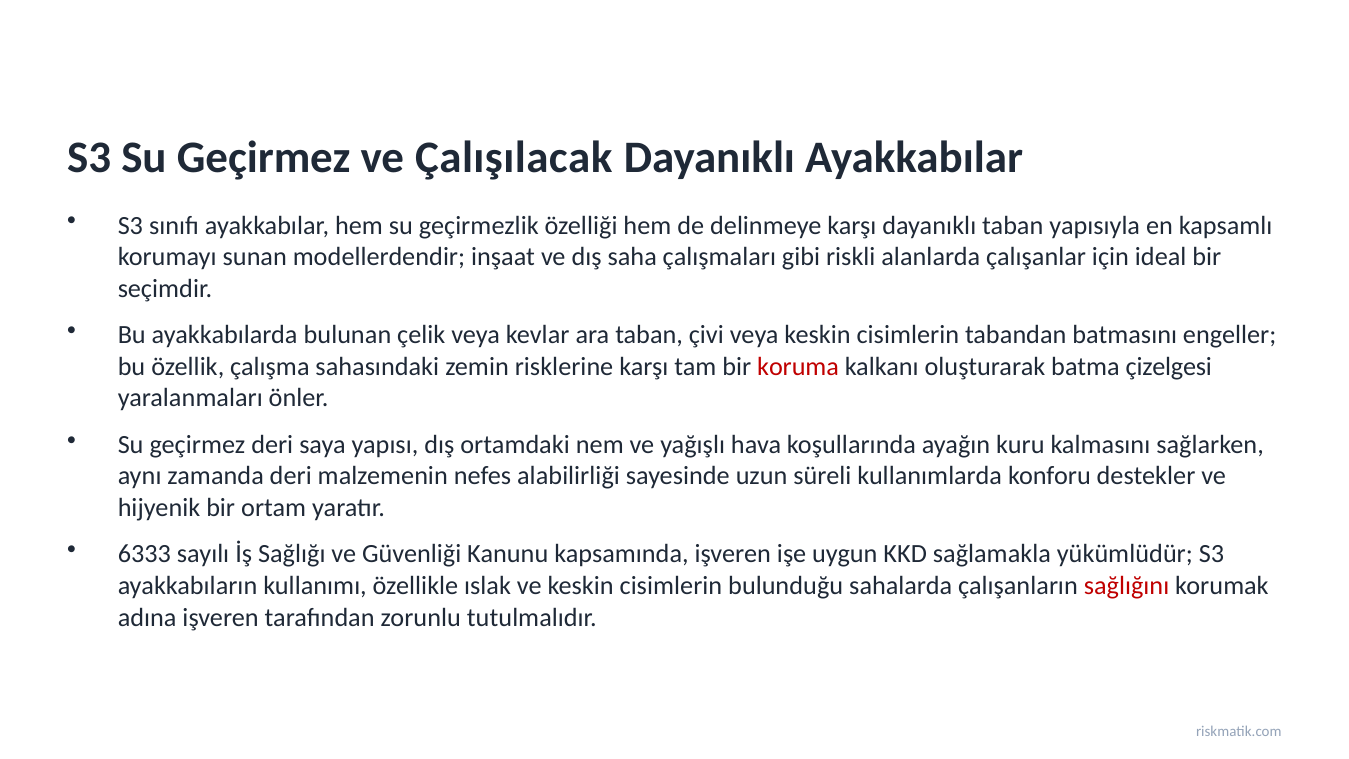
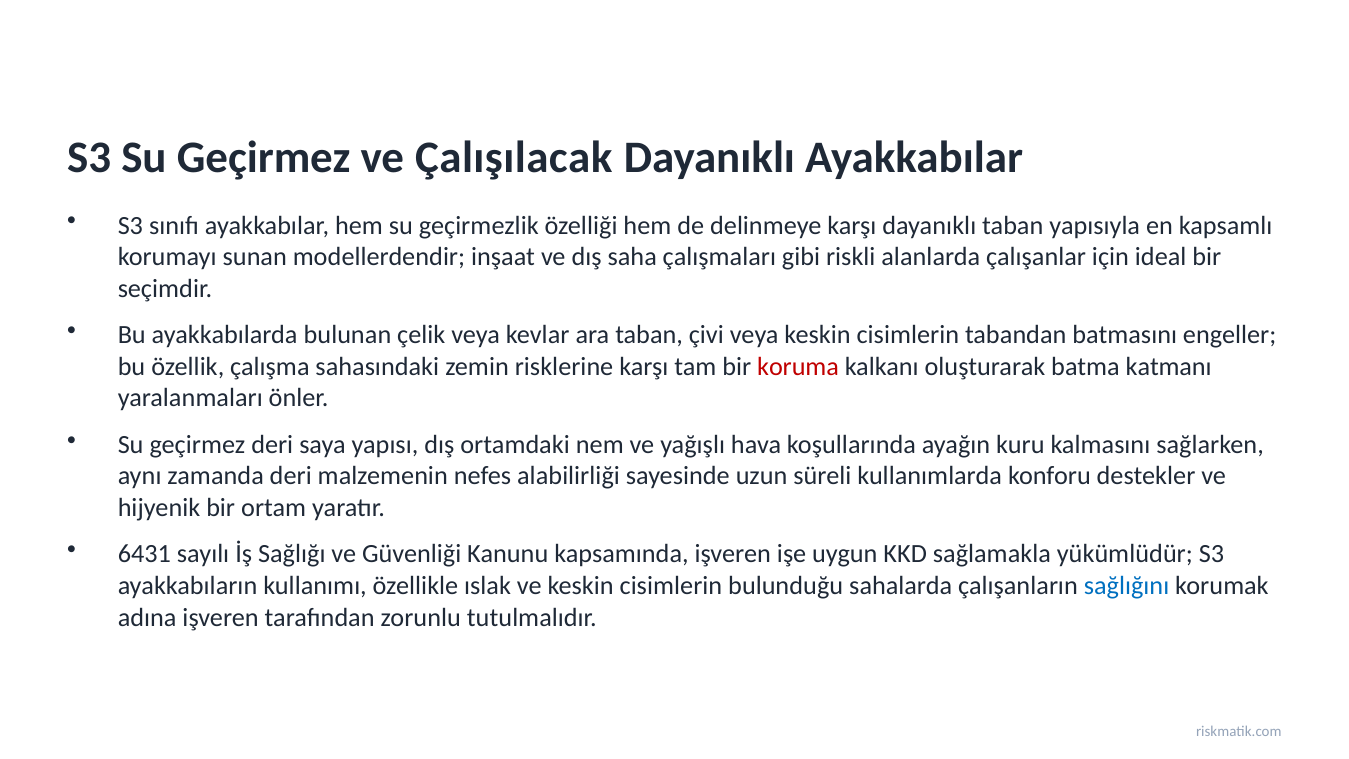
çizelgesi: çizelgesi -> katmanı (1169, 367)
6333: 6333 -> 6431 (144, 554)
sağlığını colour: red -> blue (1127, 586)
